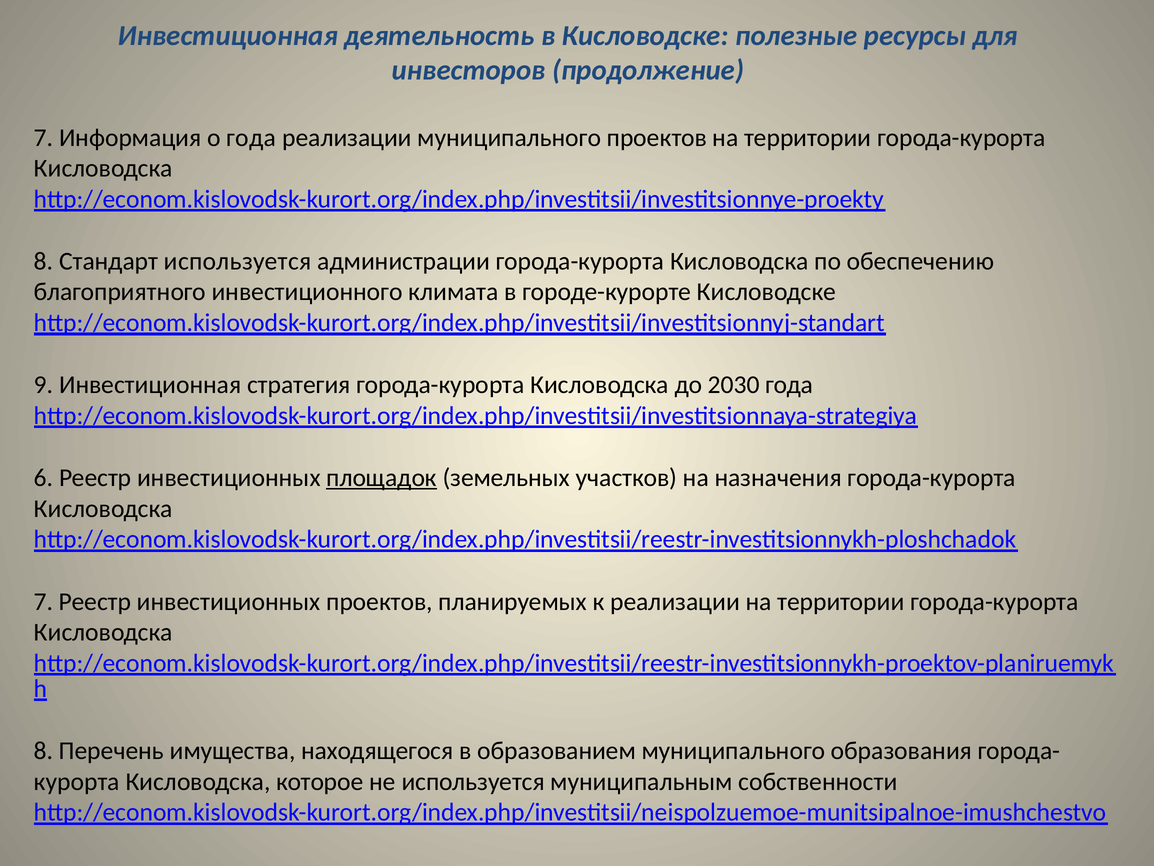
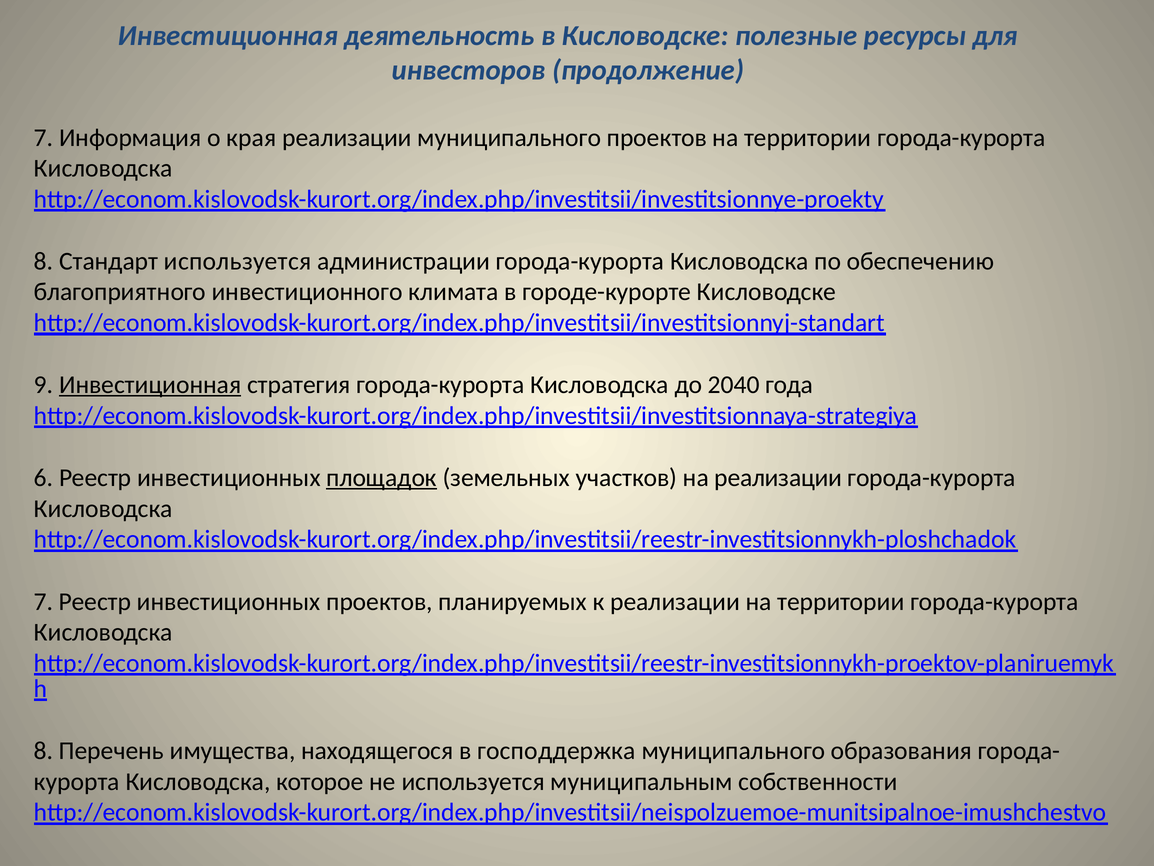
о года: года -> края (251, 137)
Инвестиционная underline: none -> present (150, 385)
2030: 2030 -> 2040 (734, 385)
на назначения: назначения -> реализации (778, 478)
образованием: образованием -> господдержка (556, 750)
